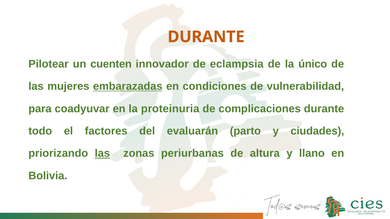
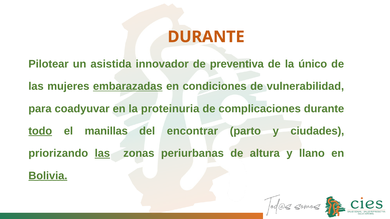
cuenten: cuenten -> asistida (111, 64)
eclampsia: eclampsia -> preventiva (237, 64)
todo underline: none -> present (40, 131)
factores: factores -> manillas (106, 131)
evaluarán: evaluarán -> encontrar (192, 131)
Bolivia underline: none -> present (48, 176)
